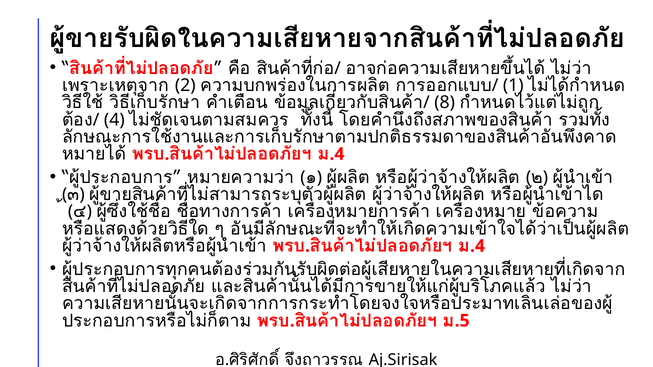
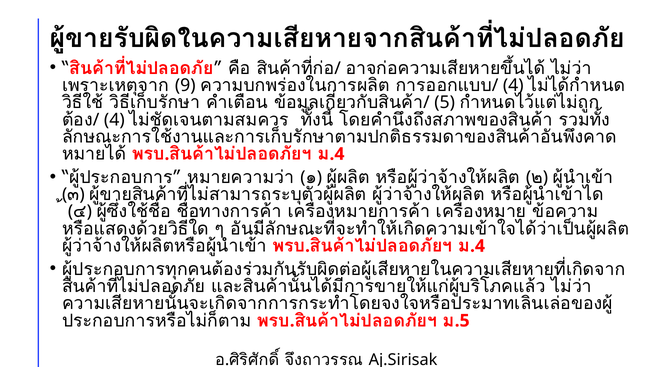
2: 2 -> 9 (185, 85)
1: 1 -> 4 (513, 85)
8: 8 -> 5 (445, 103)
